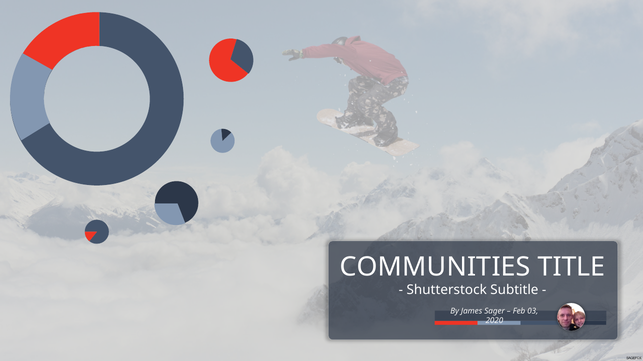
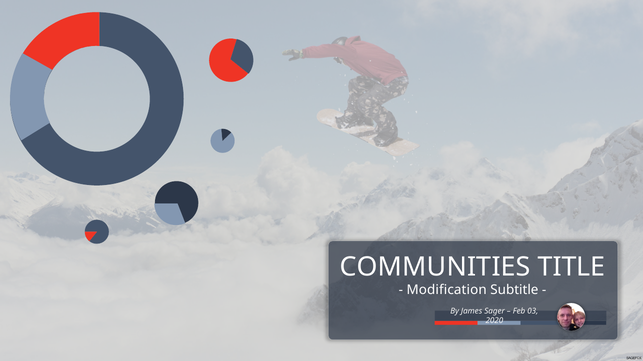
Shutterstock: Shutterstock -> Modification (447, 290)
